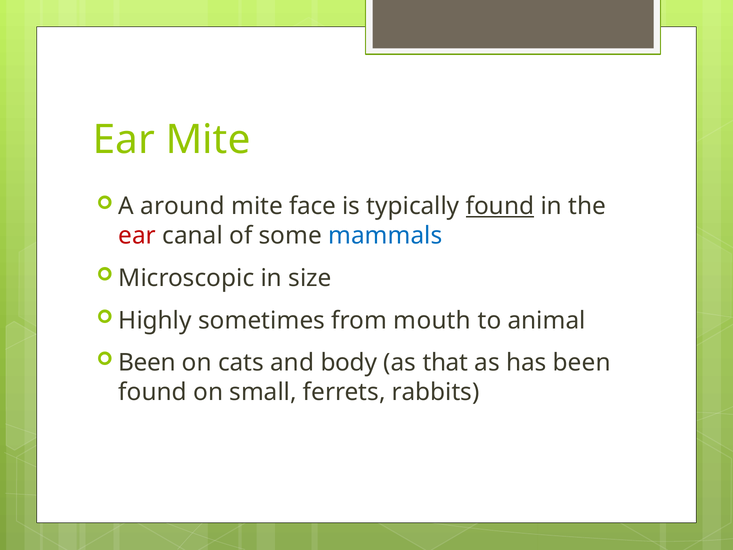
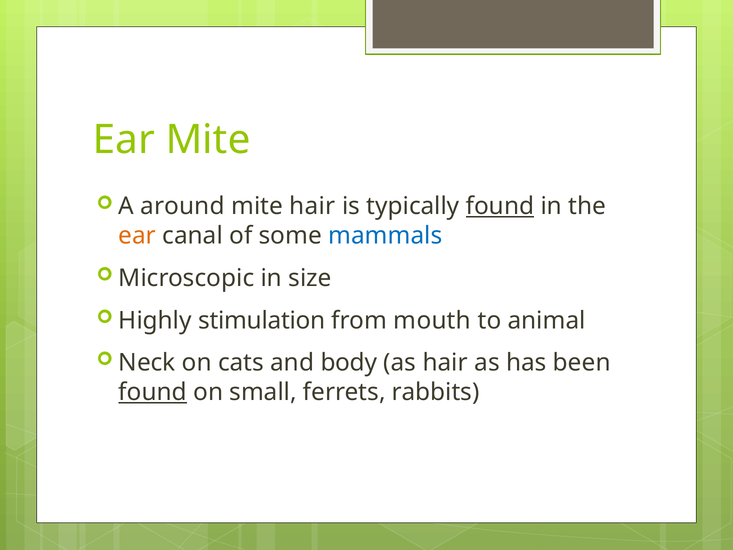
mite face: face -> hair (312, 206)
ear colour: red -> orange (137, 236)
sometimes: sometimes -> stimulation (262, 320)
Been: Been -> Neck (147, 363)
as that: that -> hair (445, 363)
found underline: none -> present (153, 392)
